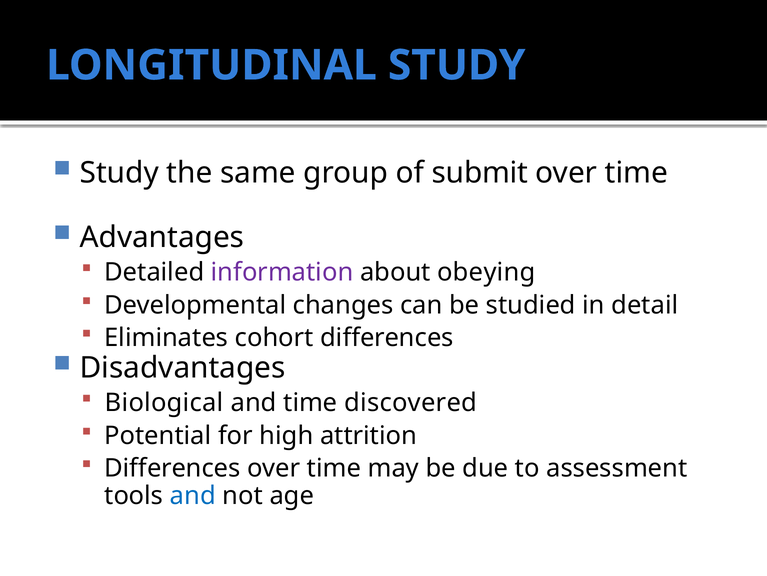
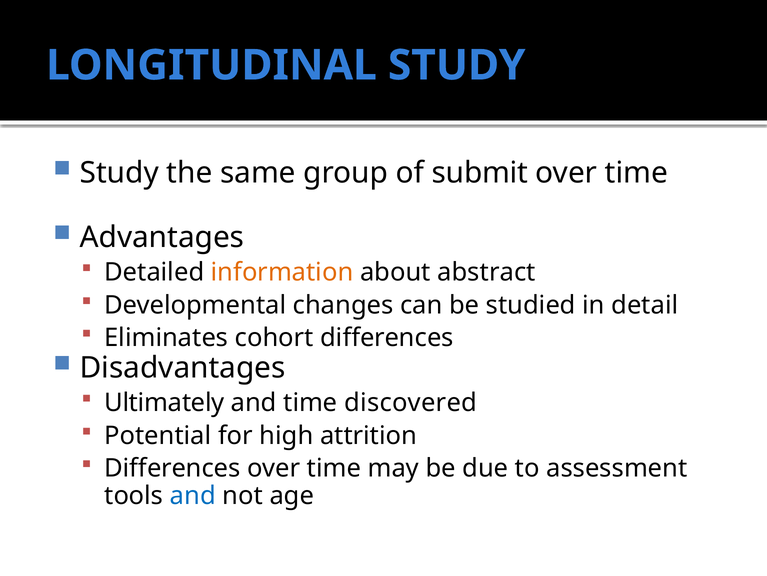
information colour: purple -> orange (282, 272)
obeying: obeying -> abstract (486, 272)
Biological: Biological -> Ultimately (164, 402)
